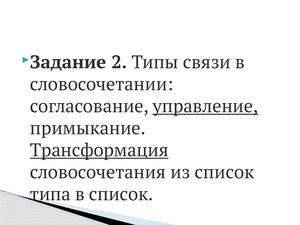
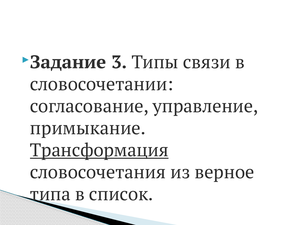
2: 2 -> 3 (119, 62)
управление underline: present -> none (205, 106)
из список: список -> верное (224, 172)
